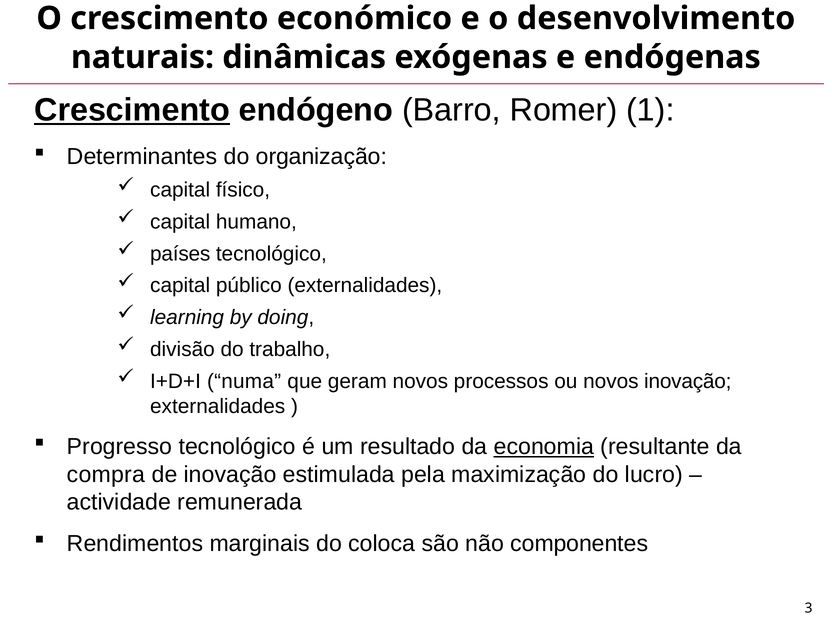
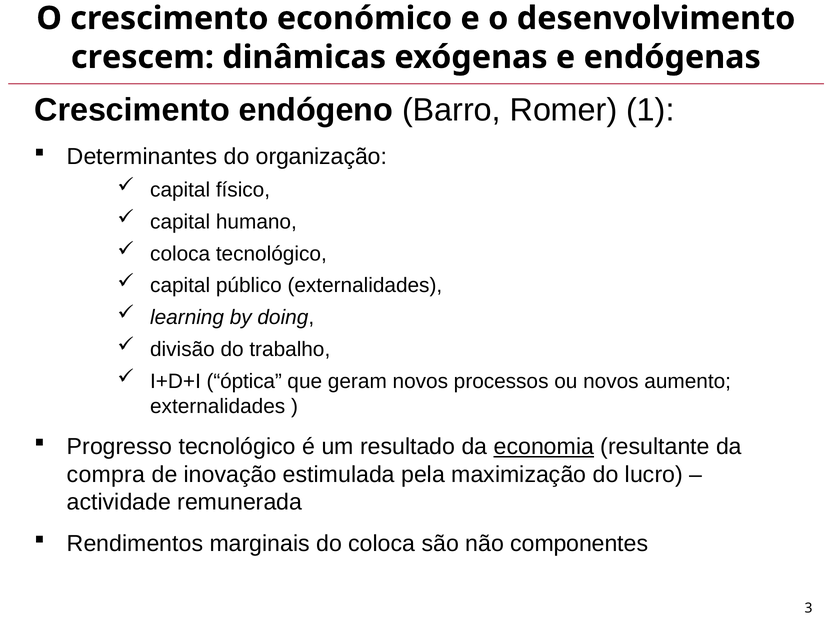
naturais: naturais -> crescem (142, 57)
Crescimento underline: present -> none (132, 110)
países: países -> coloca (180, 254)
numa: numa -> óptica (244, 381)
novos inovação: inovação -> aumento (688, 381)
